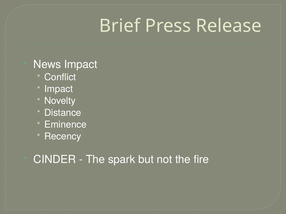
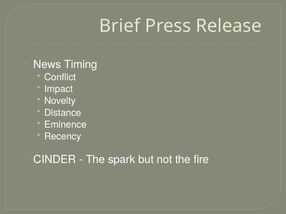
News Impact: Impact -> Timing (81, 65)
